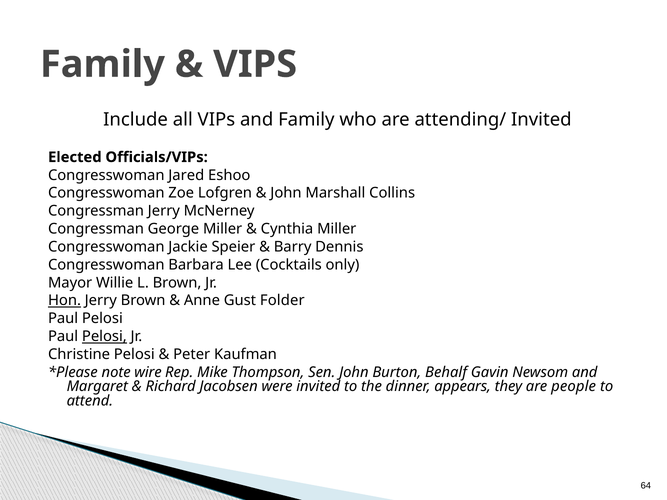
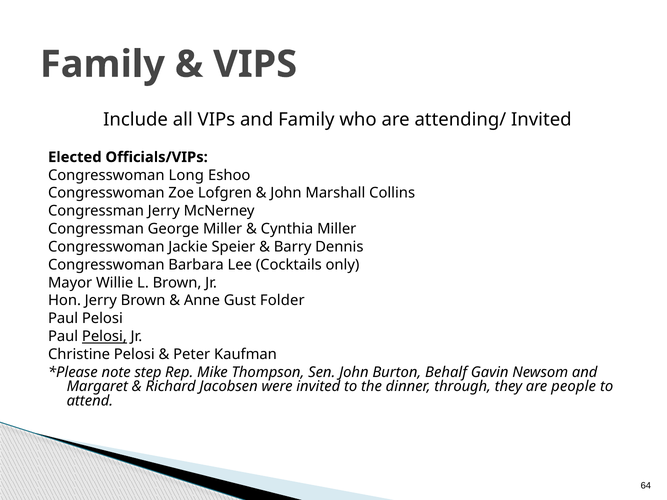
Jared: Jared -> Long (186, 175)
Hon underline: present -> none (64, 301)
wire: wire -> step (148, 372)
appears: appears -> through (463, 387)
